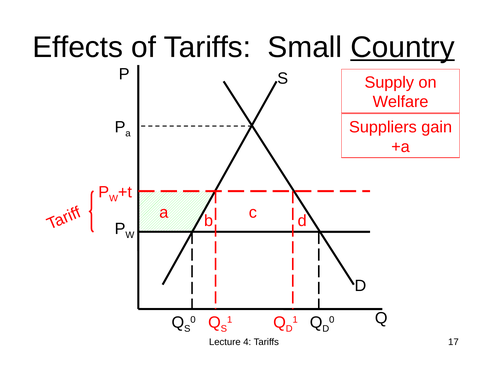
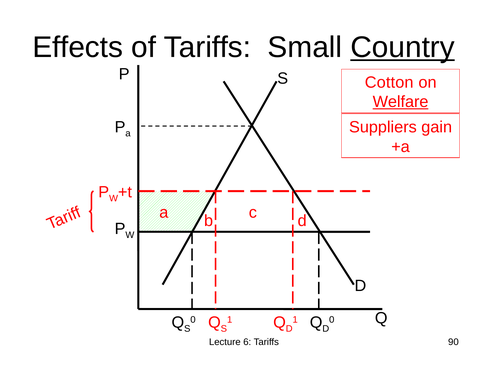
Supply: Supply -> Cotton (389, 82)
Welfare underline: none -> present (401, 102)
4: 4 -> 6 (247, 342)
17: 17 -> 90 (453, 342)
